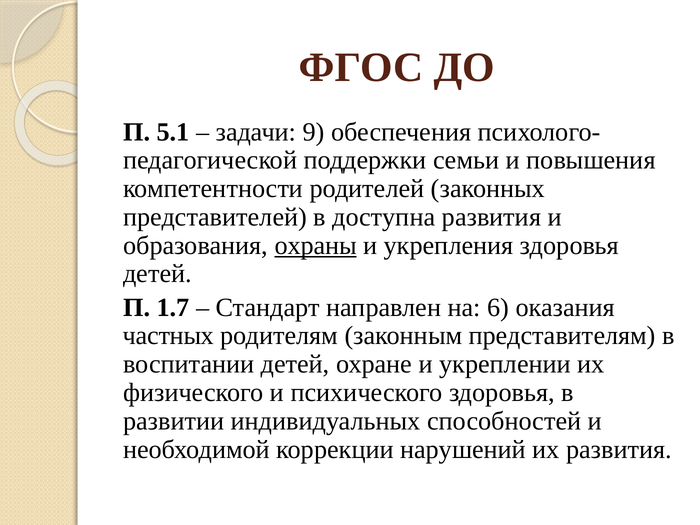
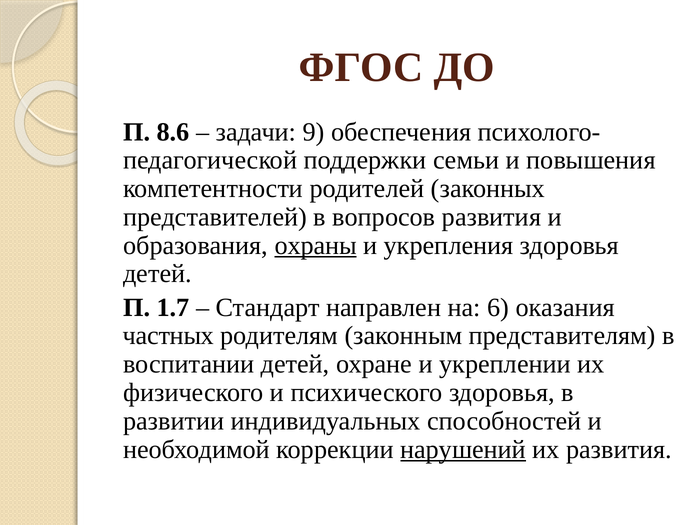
5.1: 5.1 -> 8.6 (173, 132)
доступна: доступна -> вопросов (384, 217)
нарушений underline: none -> present (463, 449)
